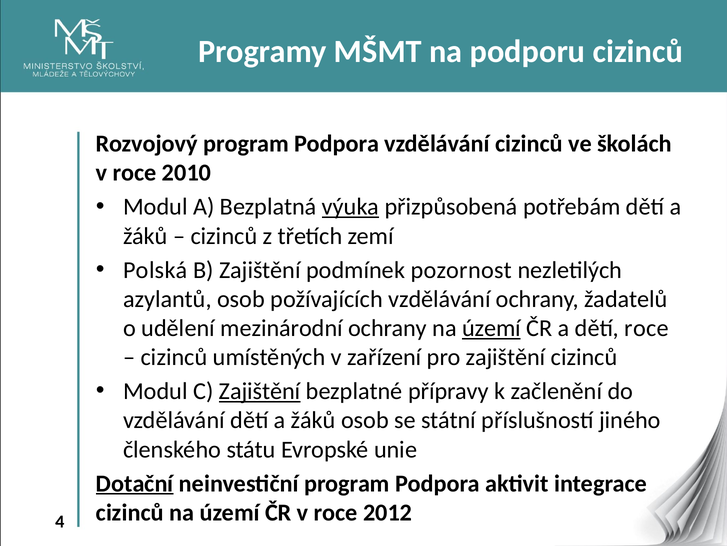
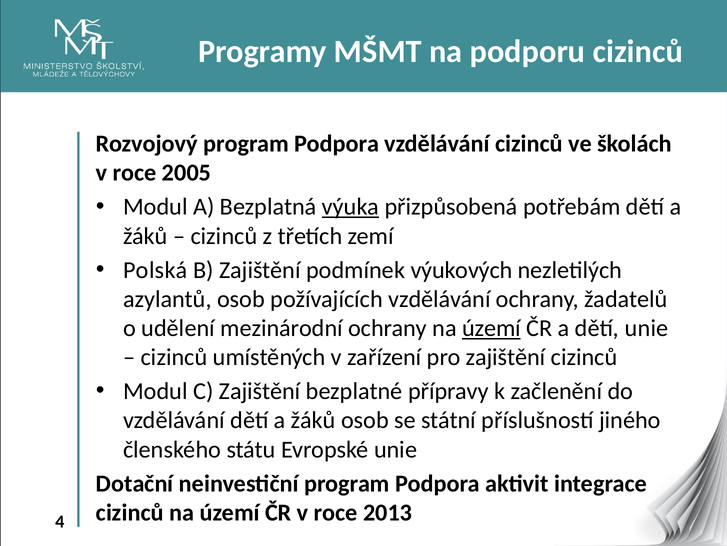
2010: 2010 -> 2005 (187, 173)
pozornost: pozornost -> výukových (461, 270)
dětí roce: roce -> unie (647, 328)
Zajištění underline: present -> none (260, 391)
Dotační underline: present -> none (135, 483)
2012: 2012 -> 2013 (388, 512)
